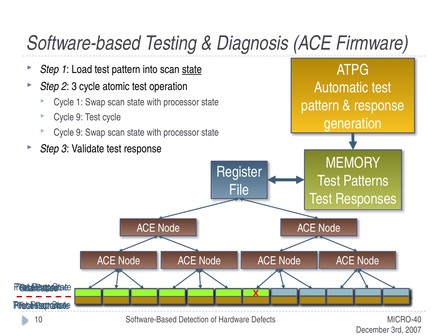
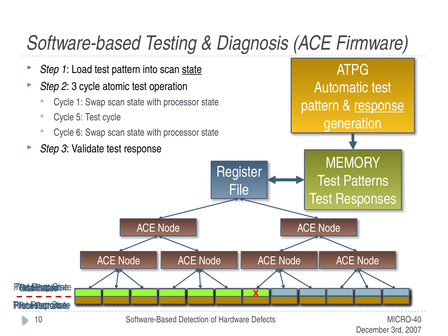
response underline: none -> present (379, 106)
9: 9 -> 5 (79, 117)
9: 9 -> 6 (79, 132)
